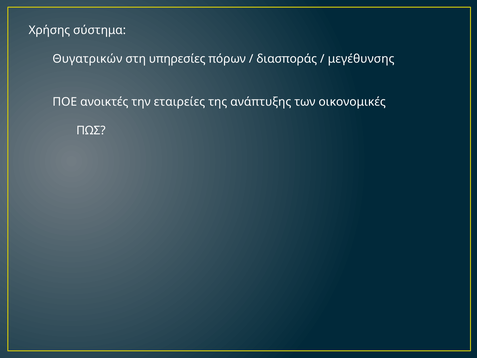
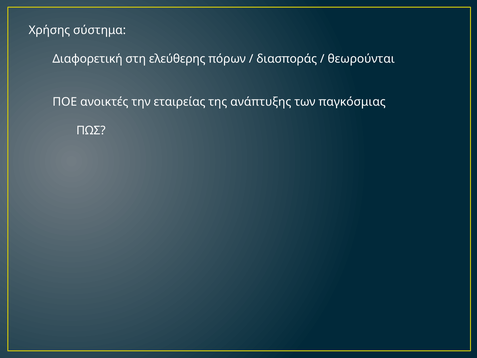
Θυγατρικών: Θυγατρικών -> Διαφορετική (88, 59)
υπηρεσίες: υπηρεσίες -> ελεύθερης (177, 59)
μεγέθυνσης: μεγέθυνσης -> θεωρούνται (361, 59)
εταιρείες: εταιρείες -> εταιρείας (180, 102)
οικονομικές: οικονομικές -> παγκόσμιας (352, 102)
